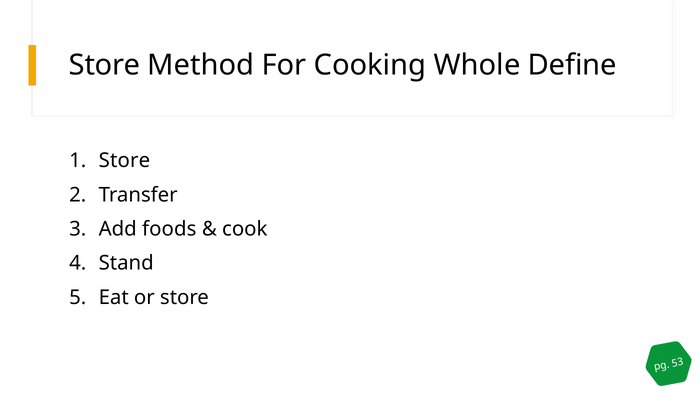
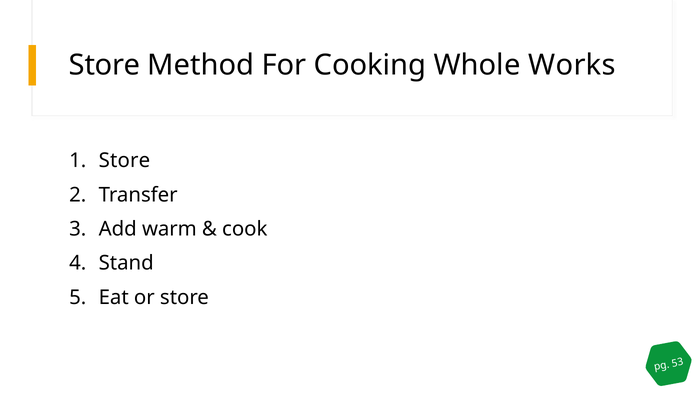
Define: Define -> Works (572, 65)
foods: foods -> warm (169, 229)
